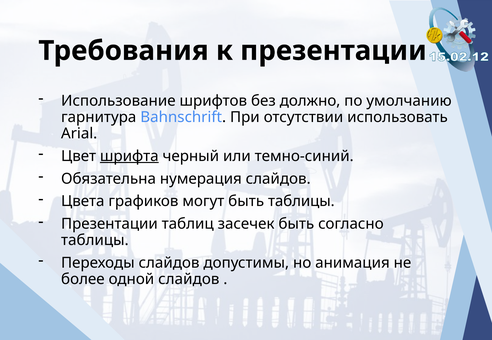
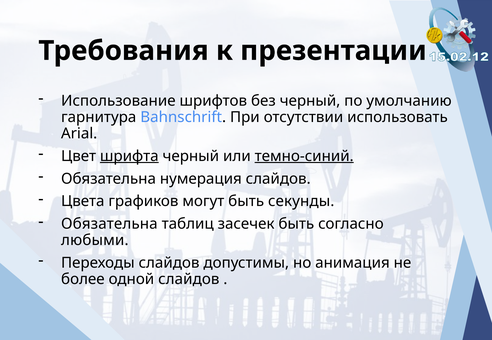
без должно: должно -> черный (310, 101)
темно-синий underline: none -> present (304, 156)
быть таблицы: таблицы -> секунды (301, 202)
Презентации: Презентации -> Обязательна (109, 224)
таблицы: таблицы -> любыми (95, 241)
